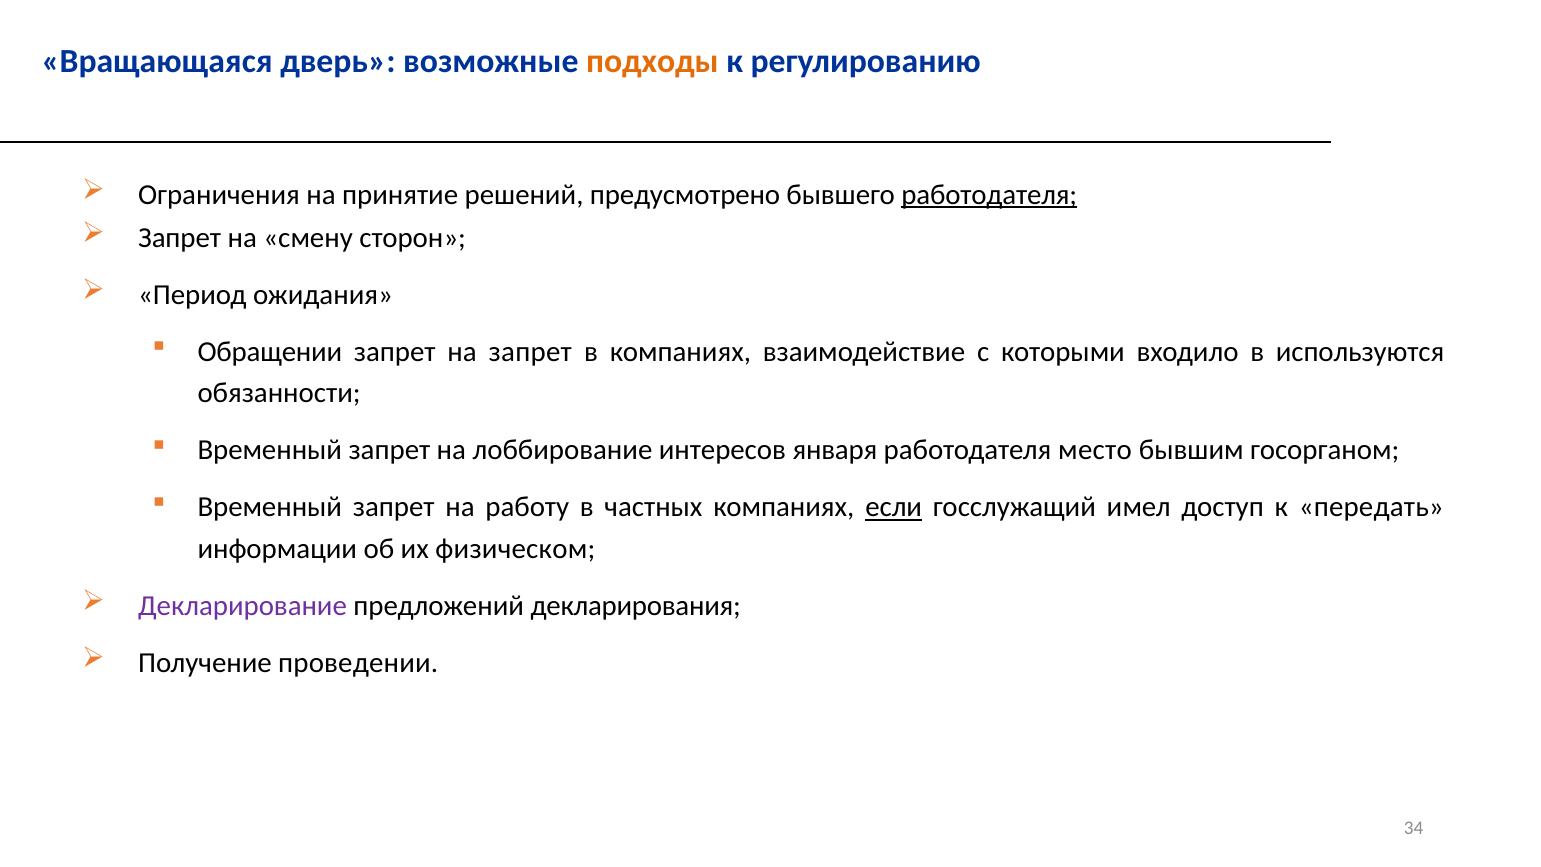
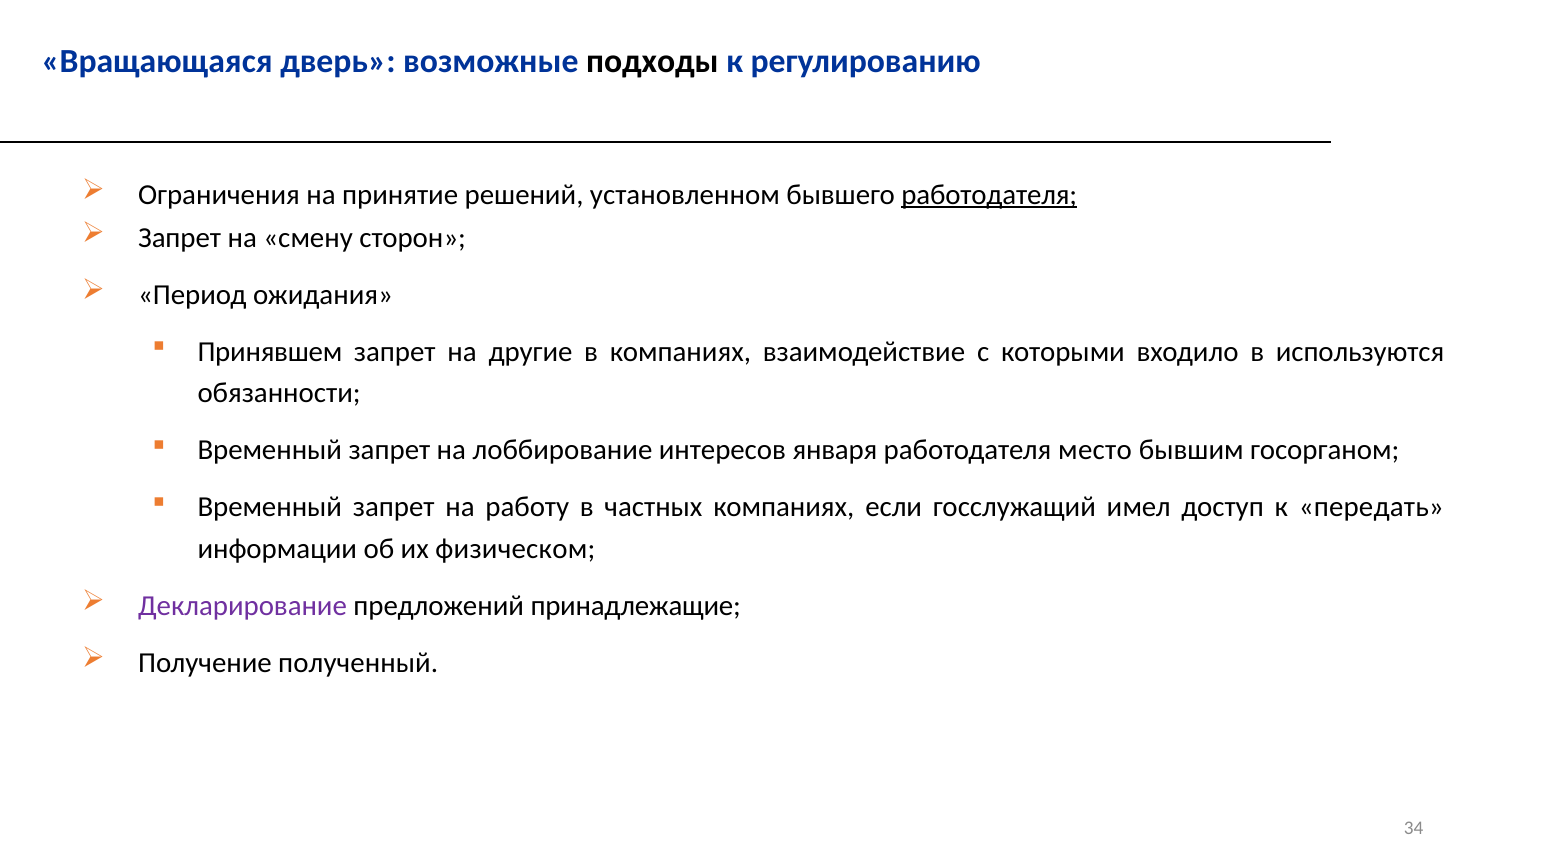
подходы colour: orange -> black (652, 61)
предусмотрено: предусмотрено -> установленном (685, 194)
Обращении: Обращении -> Принявшем (270, 352)
на запрет: запрет -> другие (530, 352)
если underline: present -> none (894, 507)
декларирования: декларирования -> принадлежащие (636, 606)
проведении: проведении -> полученный (358, 663)
